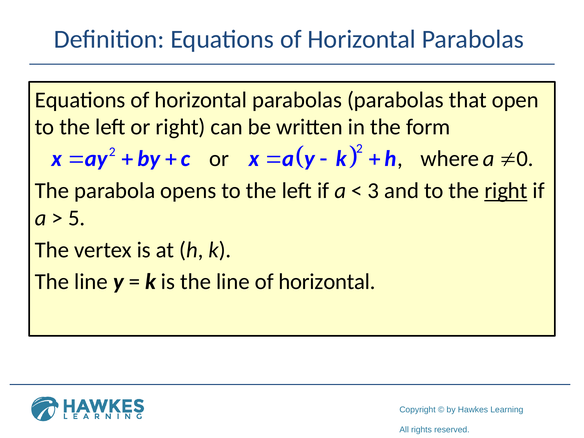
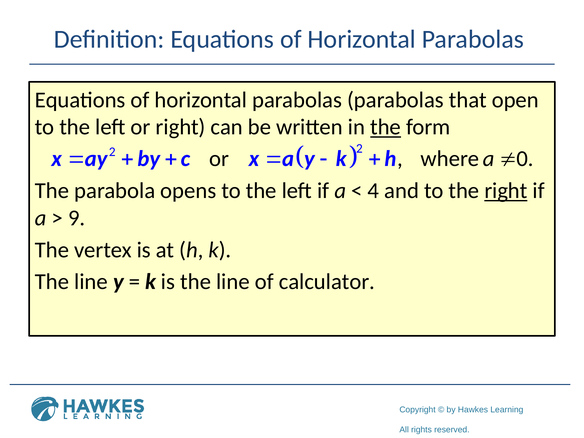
the underline: none -> present (386, 127)
3: 3 -> 4 (373, 191)
5: 5 -> 9 (77, 218)
line of horizontal: horizontal -> calculator (327, 282)
